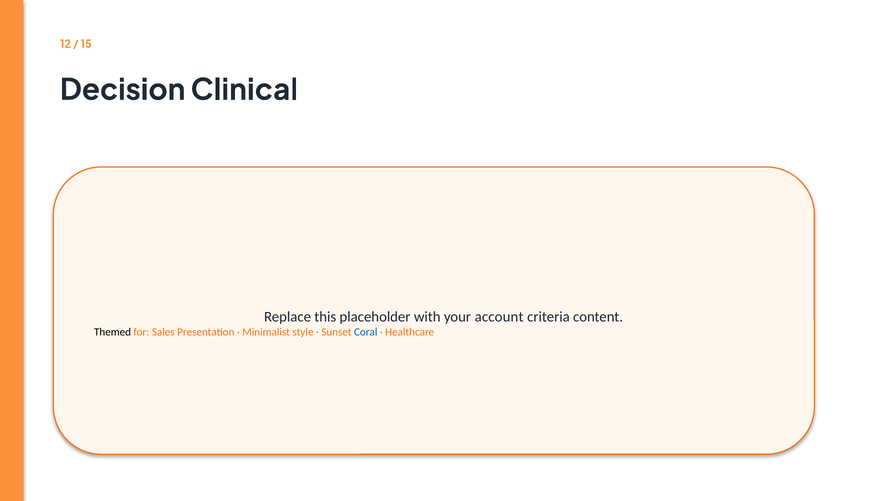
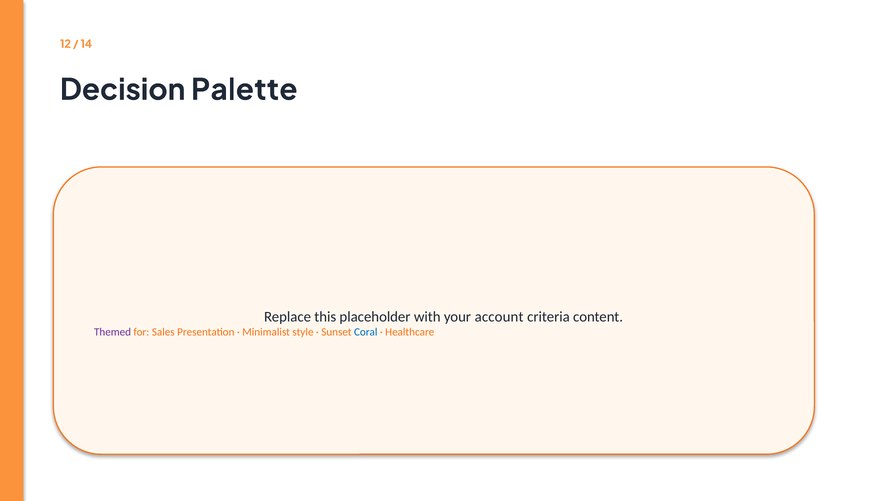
15: 15 -> 14 (86, 44)
Clinical: Clinical -> Palette (244, 90)
Themed colour: black -> purple (113, 332)
